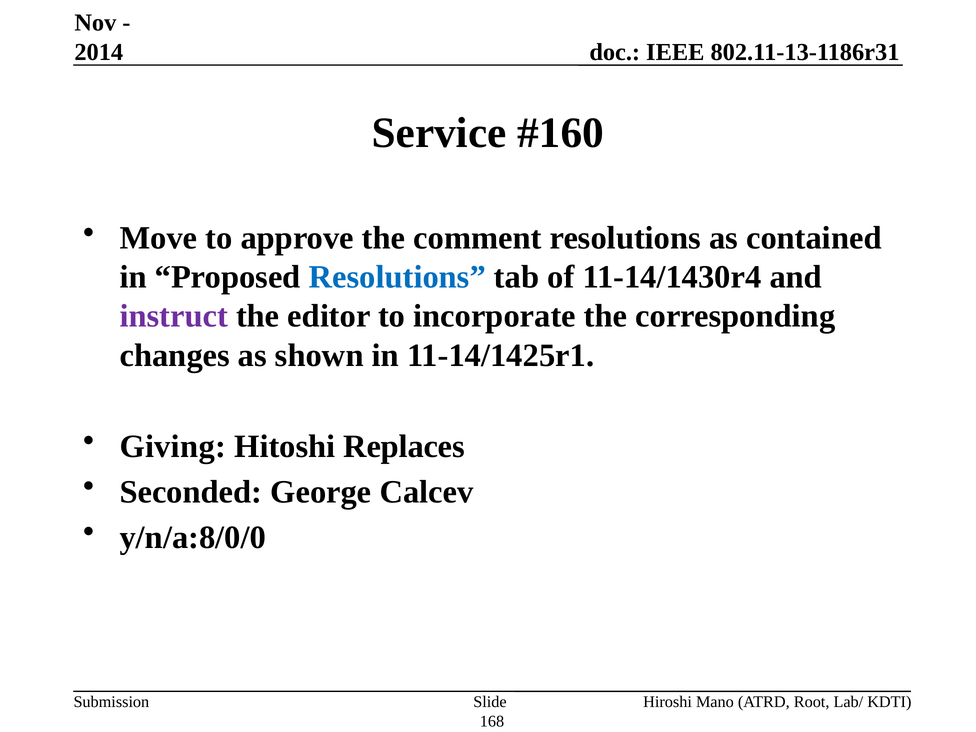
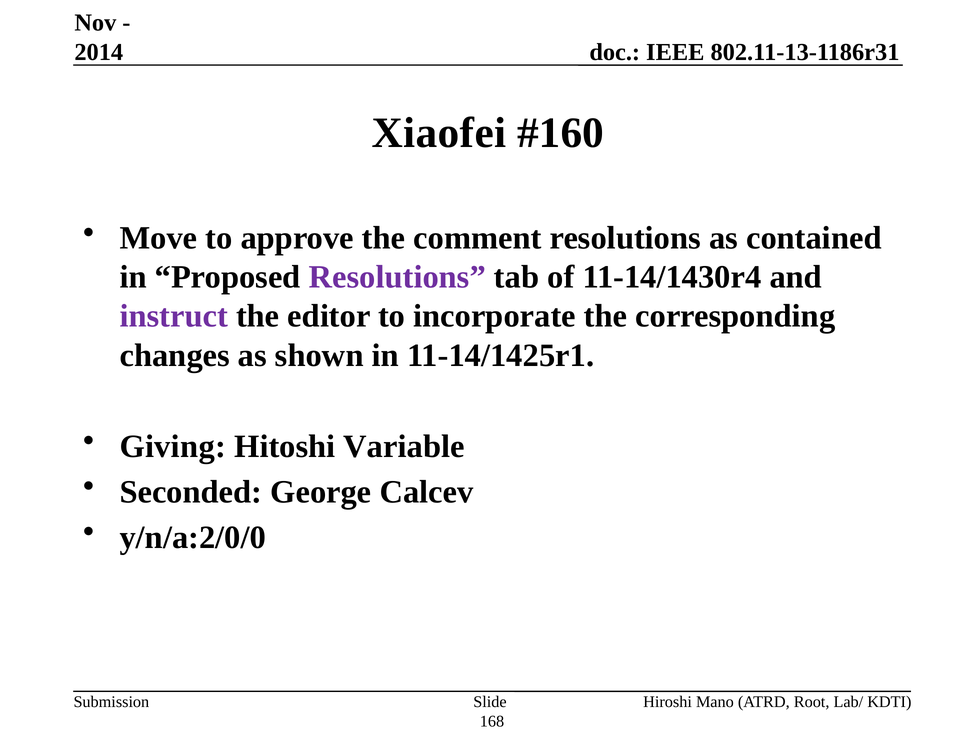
Service: Service -> Xiaofei (439, 133)
Resolutions colour: blue -> purple (397, 277)
Replaces: Replaces -> Variable (404, 446)
y/n/a:8/0/0: y/n/a:8/0/0 -> y/n/a:2/0/0 (193, 537)
